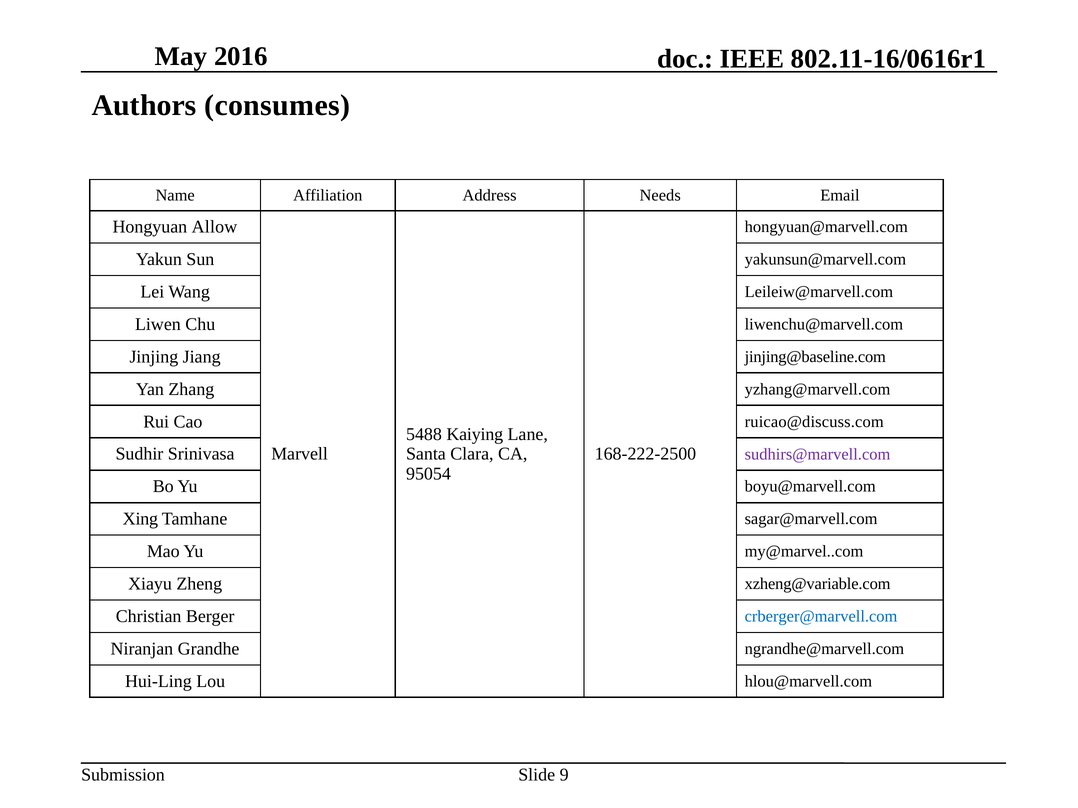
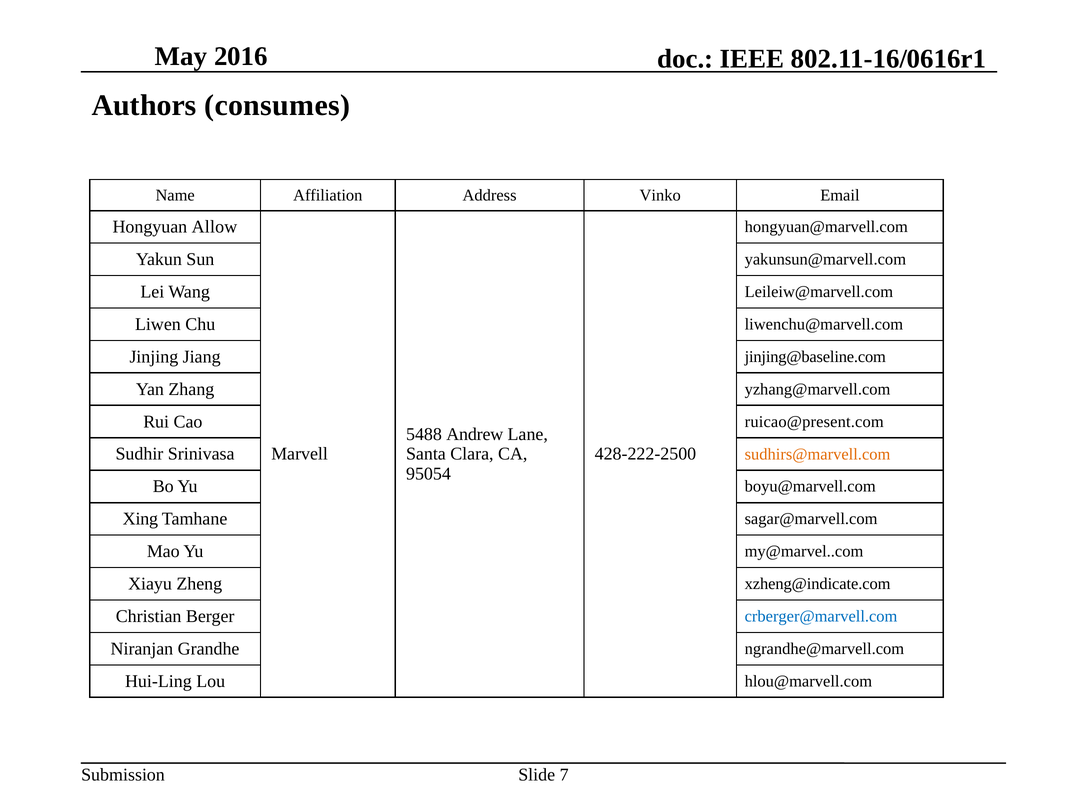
Needs: Needs -> Vinko (660, 195)
ruicao@discuss.com: ruicao@discuss.com -> ruicao@present.com (814, 422)
Kaiying: Kaiying -> Andrew (475, 434)
168-222-2500: 168-222-2500 -> 428-222-2500 (645, 454)
sudhirs@marvell.com colour: purple -> orange (818, 454)
xzheng@variable.com: xzheng@variable.com -> xzheng@indicate.com (818, 584)
9: 9 -> 7 (564, 775)
